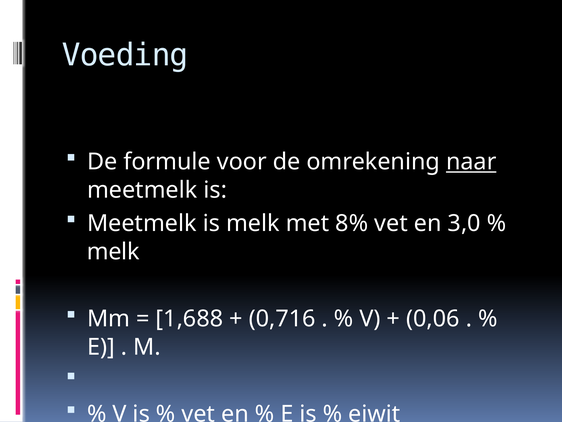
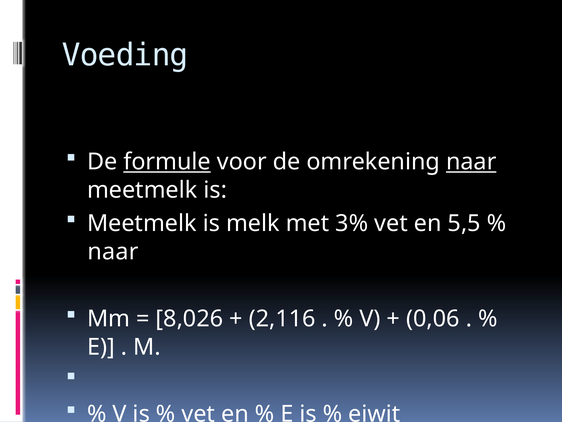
formule underline: none -> present (167, 162)
8%: 8% -> 3% (352, 223)
3,0: 3,0 -> 5,5 (464, 223)
melk: melk -> naar (113, 251)
1,688: 1,688 -> 8,026 (189, 319)
0,716: 0,716 -> 2,116 (282, 319)
